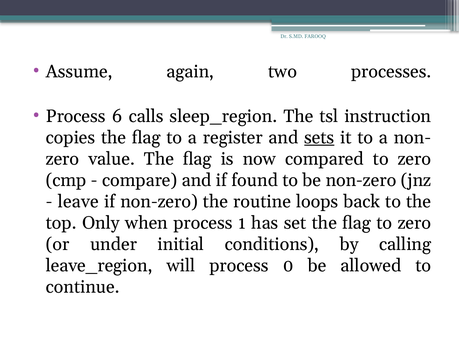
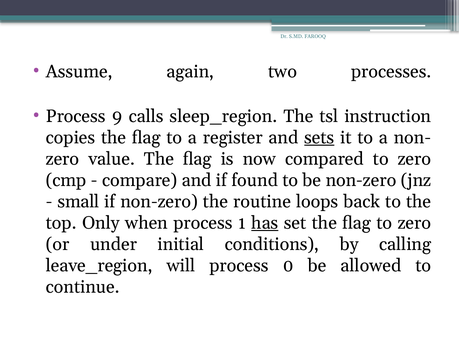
6: 6 -> 9 (117, 116)
leave: leave -> small (78, 202)
has underline: none -> present (265, 223)
